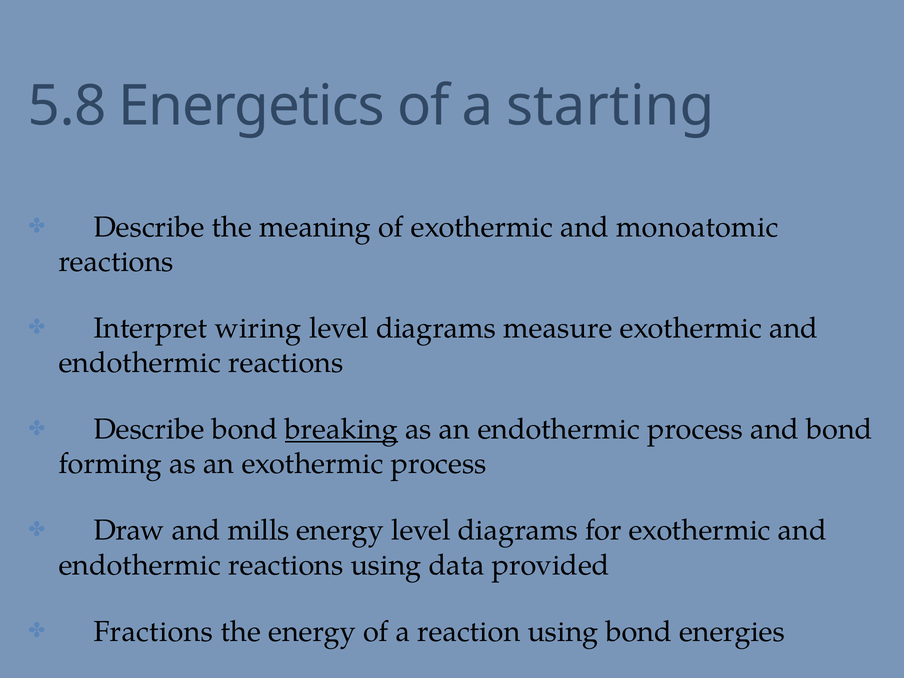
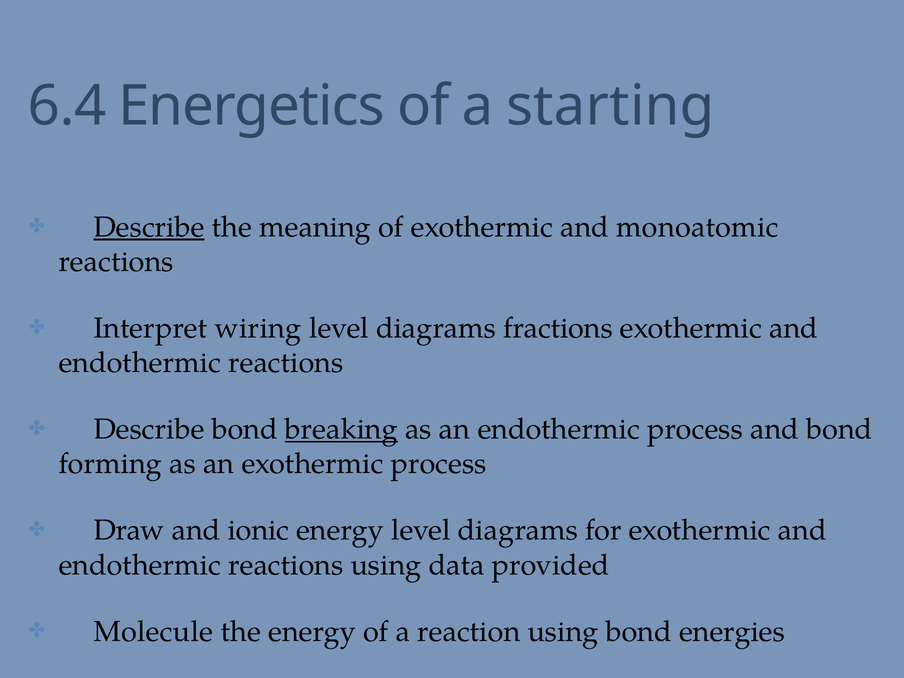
5.8: 5.8 -> 6.4 (67, 106)
Describe underline: none -> present (149, 227)
measure: measure -> fractions (558, 328)
mills: mills -> ionic (258, 530)
Fractions: Fractions -> Molecule (153, 631)
